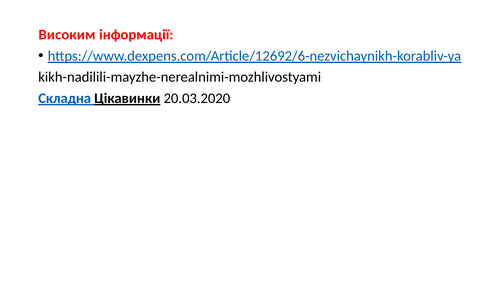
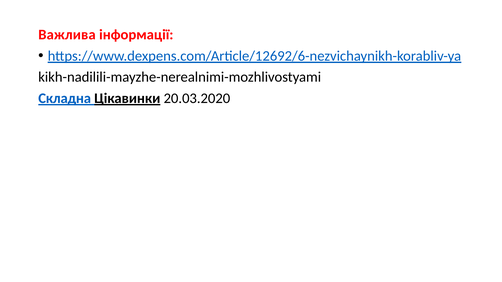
Високим: Високим -> Важлива (67, 35)
